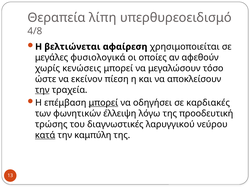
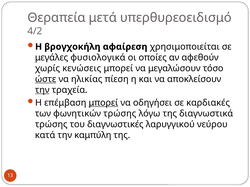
λίπη: λίπη -> μετά (103, 18)
4/8: 4/8 -> 4/2 (35, 31)
βελτιώνεται: βελτιώνεται -> βρογχοκήλη (72, 47)
ώστε underline: none -> present (46, 79)
εκείνον: εκείνον -> ηλικίας (87, 79)
φωνητικών έλλειψη: έλλειψη -> τρώσης (120, 114)
προοδευτική: προοδευτική -> διαγνωστικά (206, 114)
κατά underline: present -> none (45, 135)
